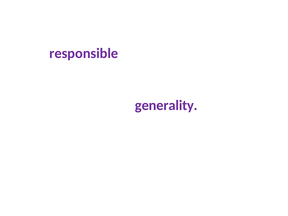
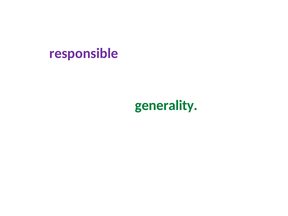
generality colour: purple -> green (166, 105)
